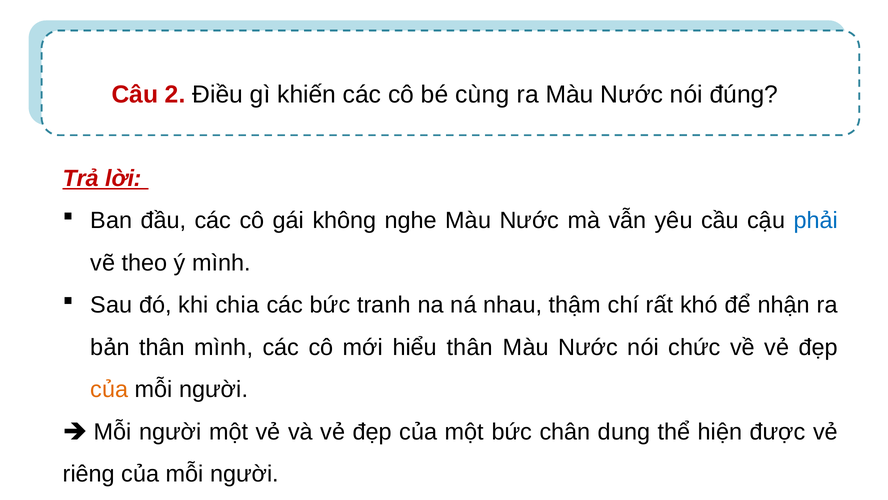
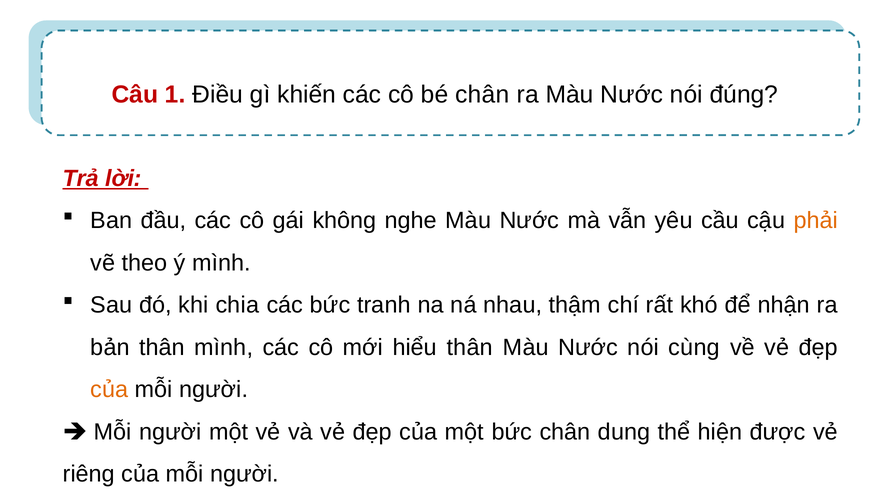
2: 2 -> 1 (175, 94)
bé cùng: cùng -> chân (483, 94)
phải colour: blue -> orange (816, 220)
chức: chức -> cùng (694, 347)
